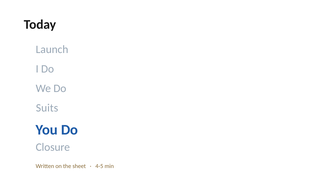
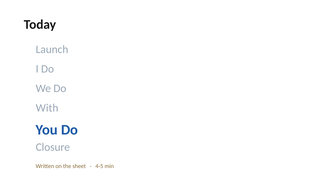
Suits: Suits -> With (47, 108)
